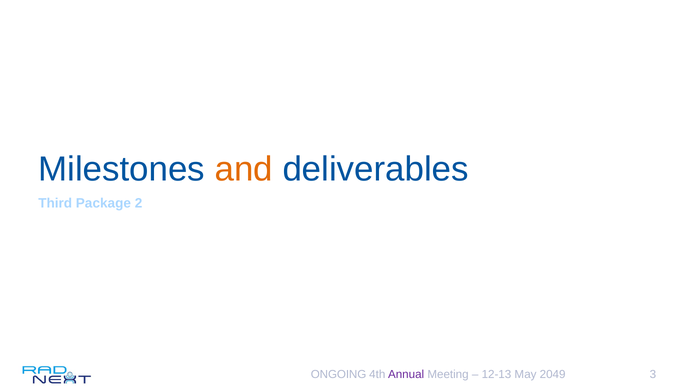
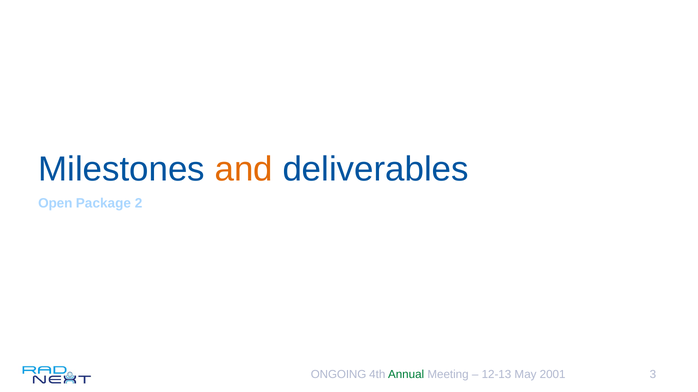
Third: Third -> Open (55, 204)
Annual colour: purple -> green (406, 375)
2049: 2049 -> 2001 (553, 375)
